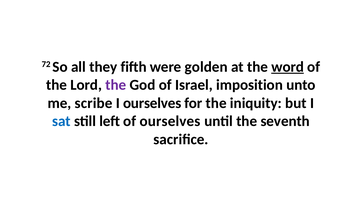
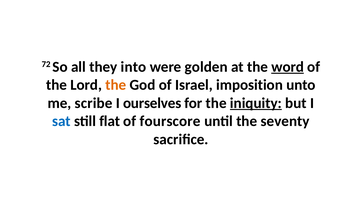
fifth: fifth -> into (133, 67)
the colour: purple -> orange (116, 85)
iniquity underline: none -> present (256, 103)
left: left -> flat (110, 121)
of ourselves: ourselves -> fourscore (170, 121)
seventh: seventh -> seventy (285, 121)
